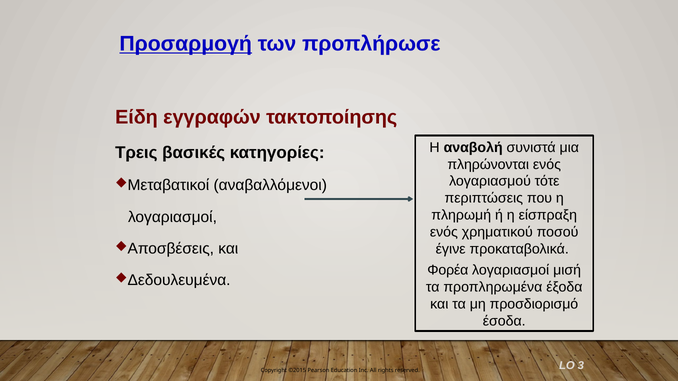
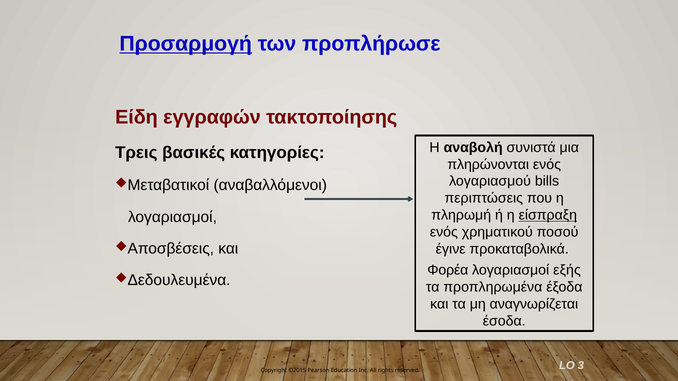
τότε: τότε -> bills (547, 181)
είσπραξη underline: none -> present (548, 215)
μισή: μισή -> εξής (567, 271)
προσδιορισμό: προσδιορισμό -> αναγνωρίζεται (534, 304)
